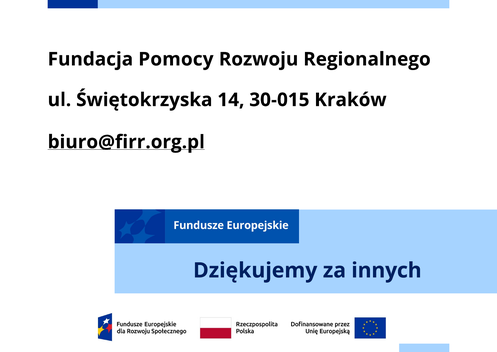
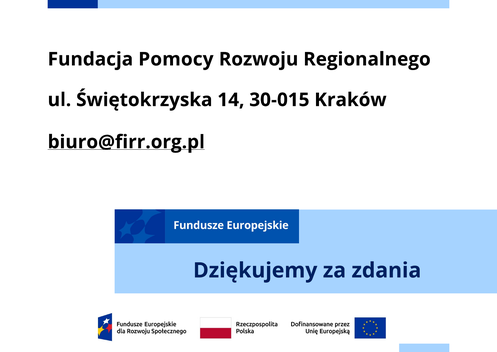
innych: innych -> zdania (386, 270)
